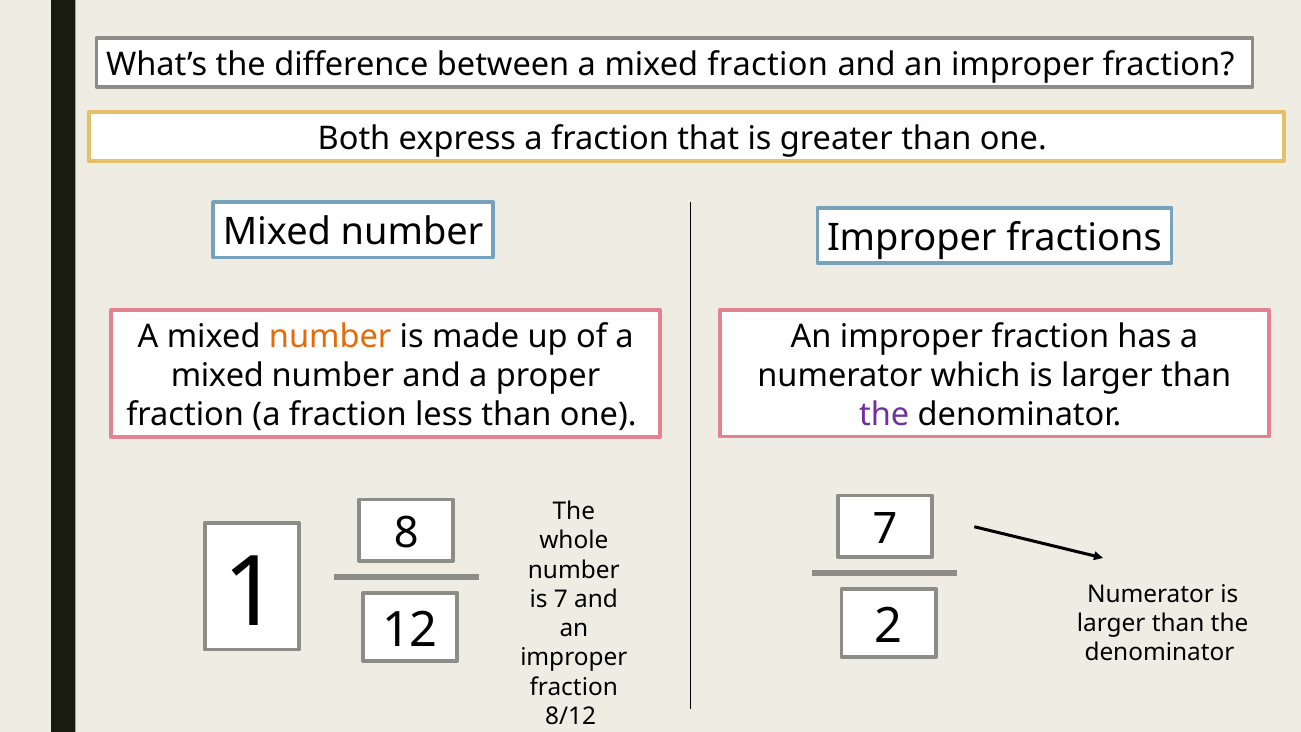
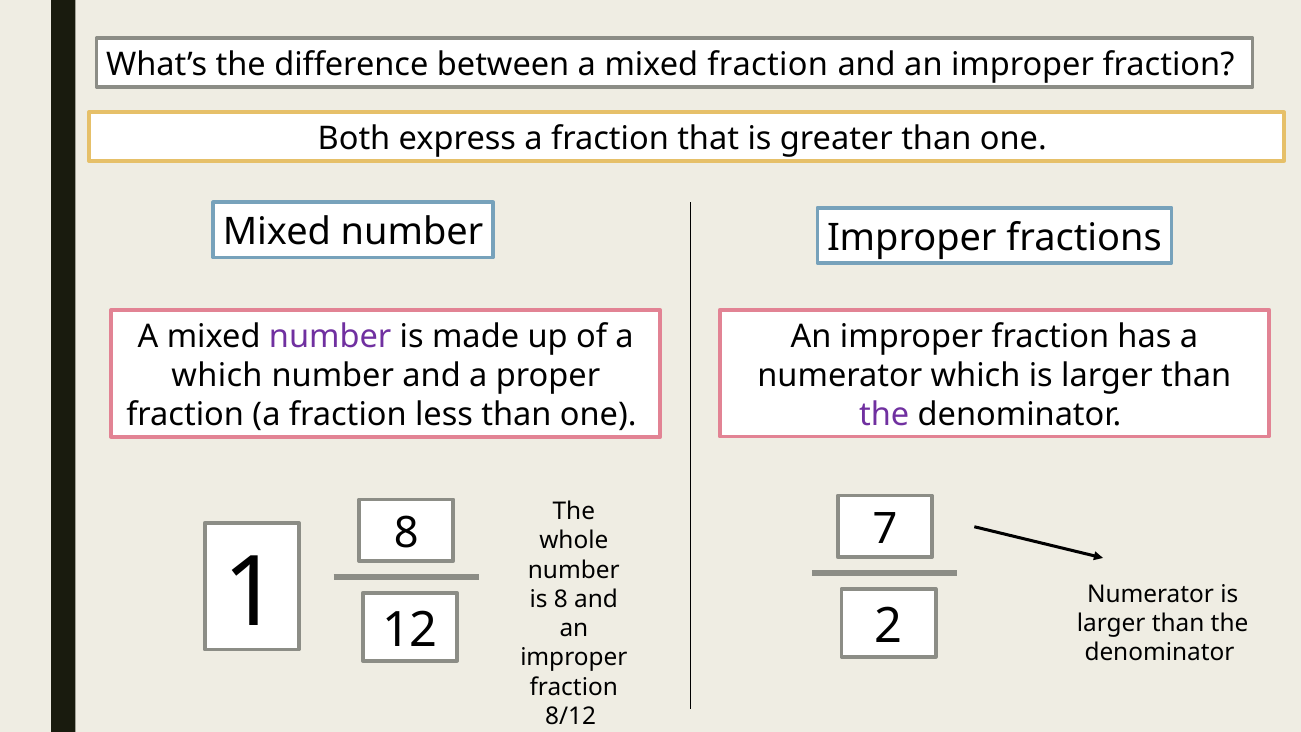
number colour: orange -> purple (330, 337)
mixed: mixed -> which (217, 376)
is 7: 7 -> 8 (561, 599)
